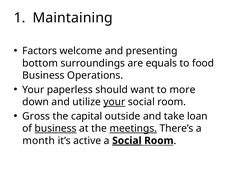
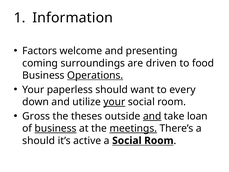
Maintaining: Maintaining -> Information (73, 18)
bottom: bottom -> coming (40, 63)
equals: equals -> driven (161, 63)
Operations underline: none -> present (95, 75)
more: more -> every (182, 90)
capital: capital -> theses (87, 116)
and underline: none -> present (152, 116)
month: month -> should (39, 140)
Social underline: present -> none (127, 140)
